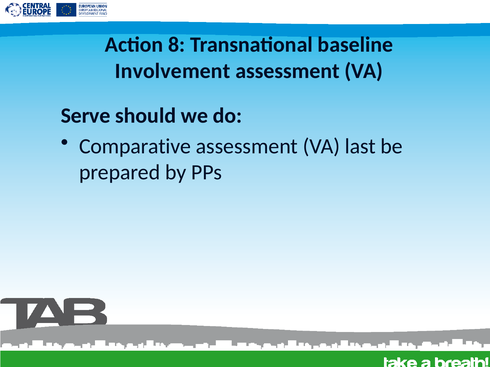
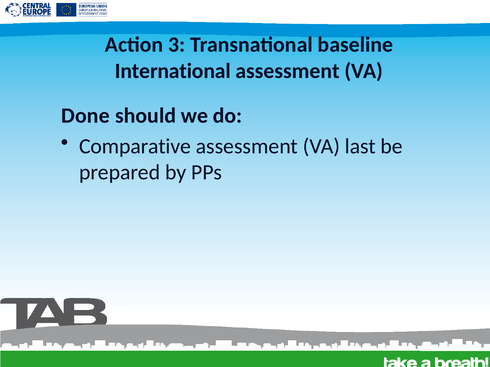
8: 8 -> 3 (177, 45)
Involvement: Involvement -> International (173, 71)
Serve: Serve -> Done (85, 116)
